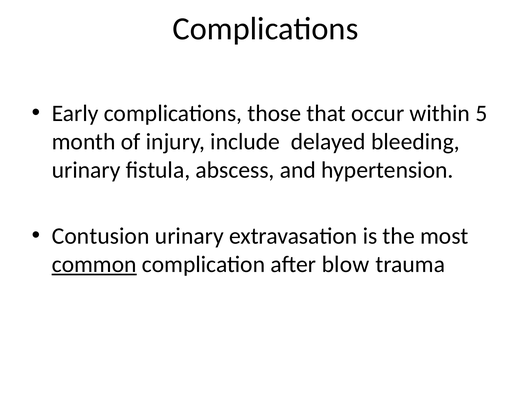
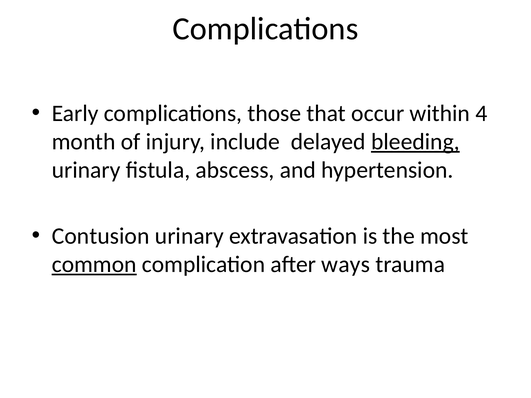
5: 5 -> 4 (481, 113)
bleeding underline: none -> present (415, 142)
blow: blow -> ways (346, 265)
